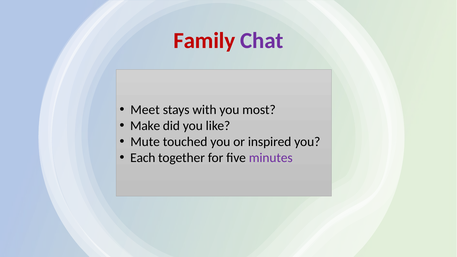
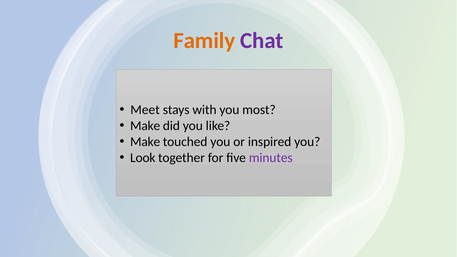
Family colour: red -> orange (204, 41)
Mute: Mute -> Make (145, 142)
Each: Each -> Look (143, 158)
